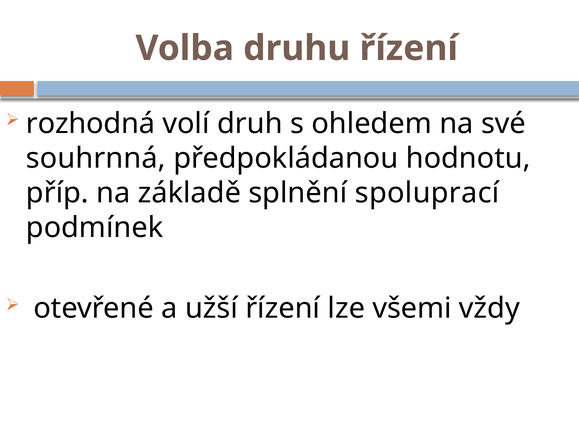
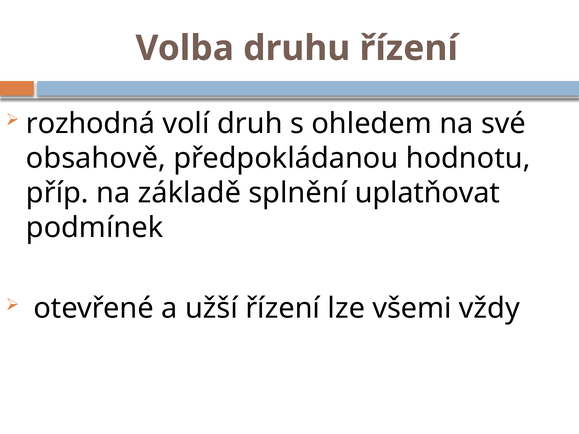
souhrnná: souhrnná -> obsahově (96, 158)
spoluprací: spoluprací -> uplatňovat (427, 193)
